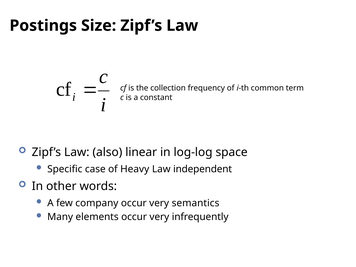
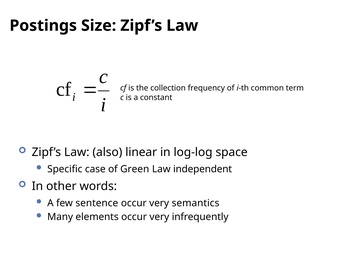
Heavy: Heavy -> Green (135, 169)
company: company -> sentence (97, 203)
